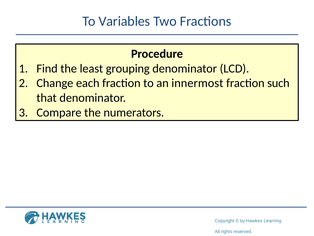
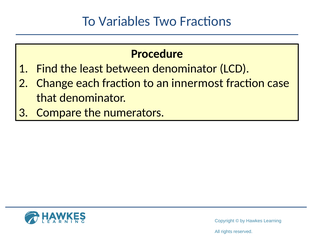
grouping: grouping -> between (128, 68)
such: such -> case (278, 83)
